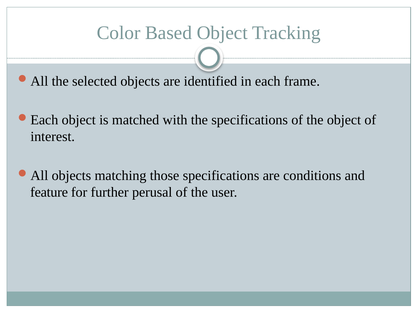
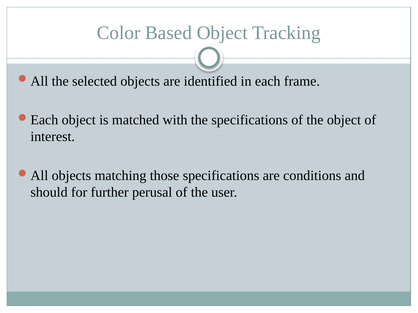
feature: feature -> should (49, 193)
